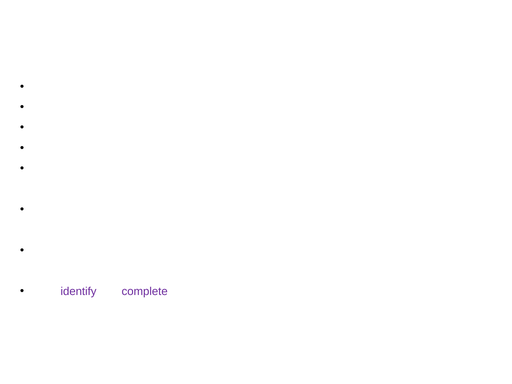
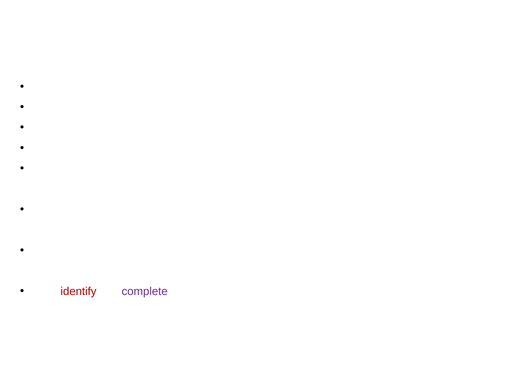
identify colour: purple -> red (79, 292)
